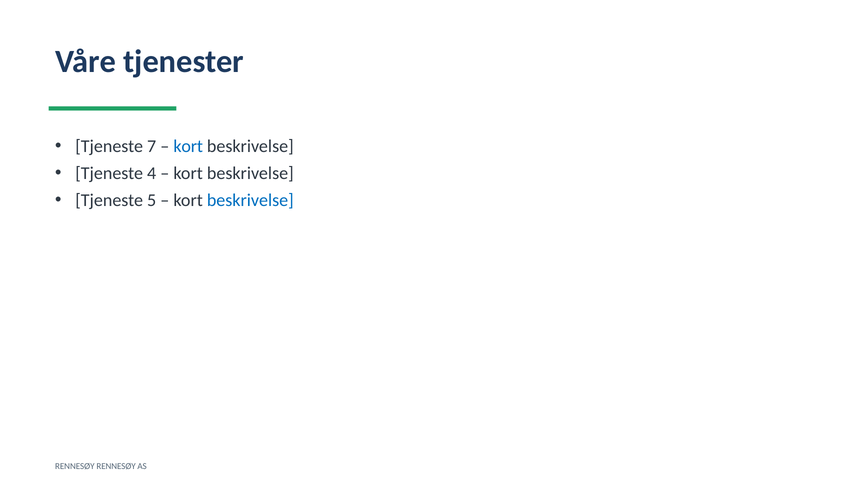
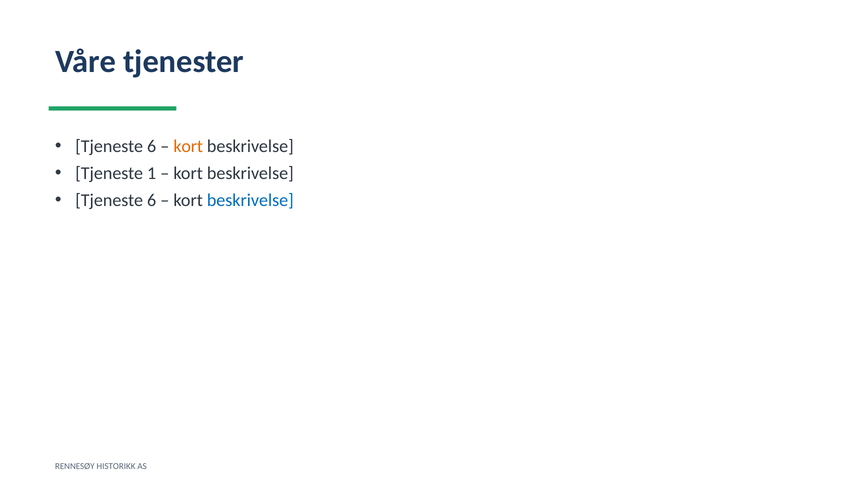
7: 7 -> 6 (152, 147)
kort colour: blue -> orange (188, 147)
4: 4 -> 1 (152, 174)
5: 5 -> 6 (152, 201)
RENNESØY RENNESØY: RENNESØY -> HISTORIKK (116, 467)
